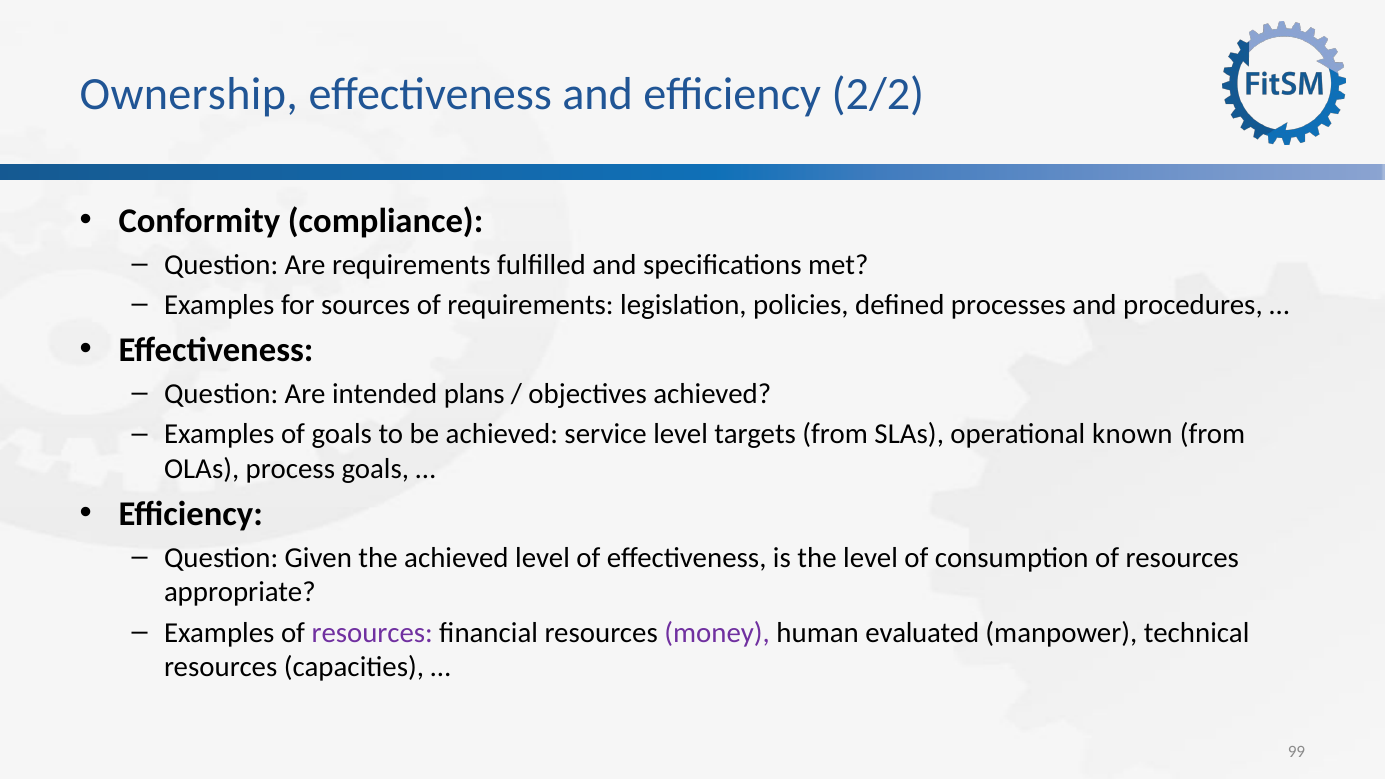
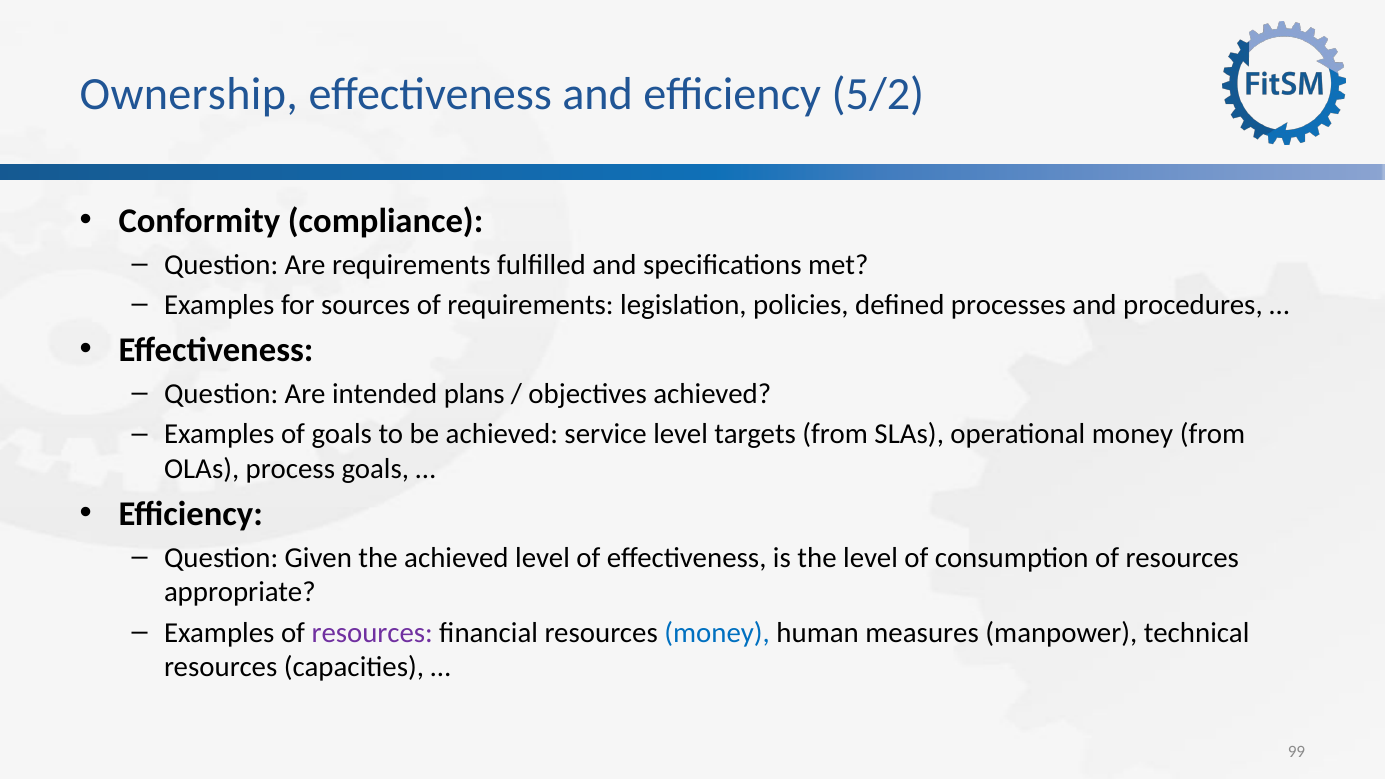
2/2: 2/2 -> 5/2 (878, 94)
operational known: known -> money (1132, 434)
money colour: purple -> blue (717, 633)
evaluated: evaluated -> measures (922, 633)
